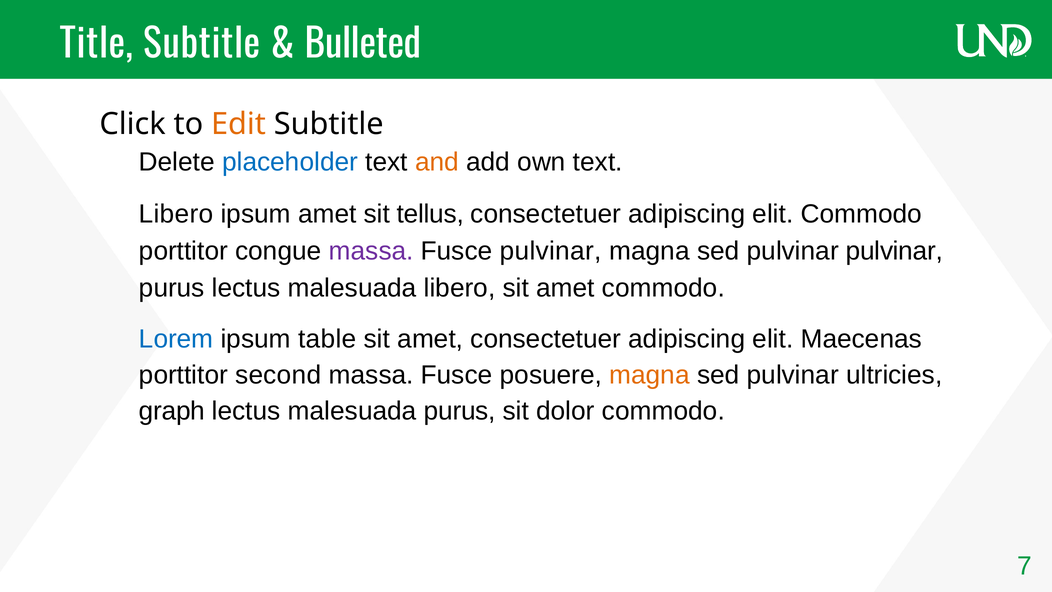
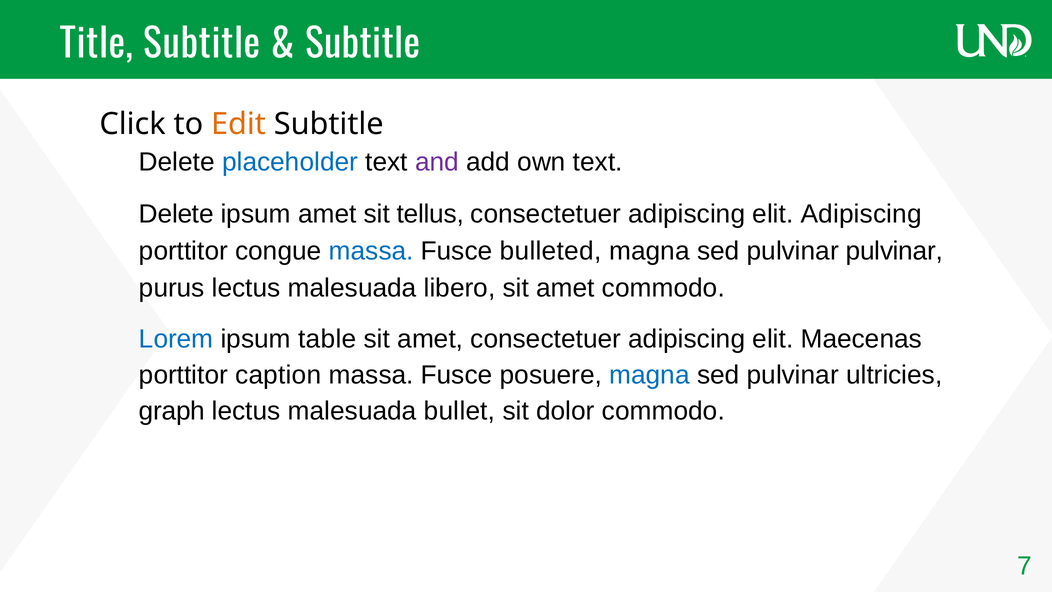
Bulleted: Bulleted -> Subtitle (363, 45)
and colour: orange -> purple (437, 162)
Libero: Libero -> Delete (176, 214)
elit Commodo: Commodo -> Adipiscing (861, 214)
massa colour: purple -> blue (371, 251)
Fusce pulvinar: pulvinar -> bulleted (551, 251)
second: second -> caption (278, 375)
magna colour: orange -> blue (650, 375)
malesuada purus: purus -> bullet (459, 411)
